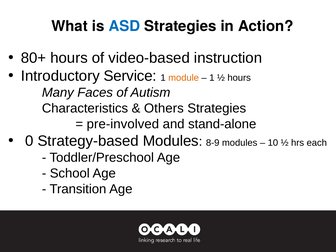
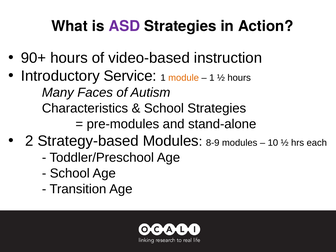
ASD colour: blue -> purple (124, 26)
80+: 80+ -> 90+ (34, 58)
Others: Others -> School (164, 108)
pre-involved: pre-involved -> pre-modules (123, 124)
0: 0 -> 2 (29, 141)
